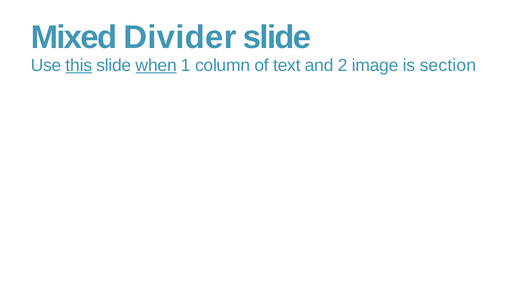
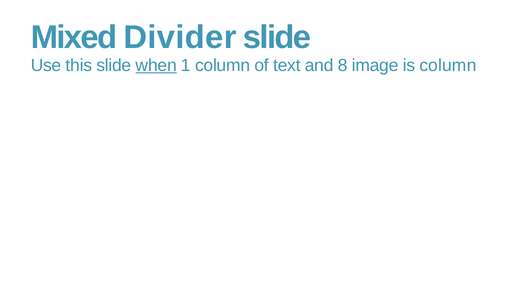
this underline: present -> none (79, 65)
2: 2 -> 8 (343, 65)
is section: section -> column (448, 65)
